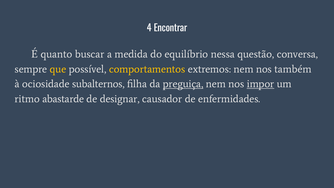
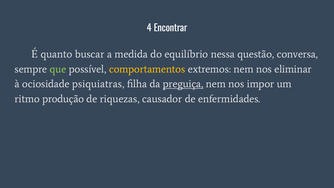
que colour: yellow -> light green (58, 69)
também: também -> eliminar (293, 69)
subalternos: subalternos -> psiquiatras (98, 84)
impor underline: present -> none (261, 84)
abastarde: abastarde -> produção (63, 99)
designar: designar -> riquezas (120, 99)
